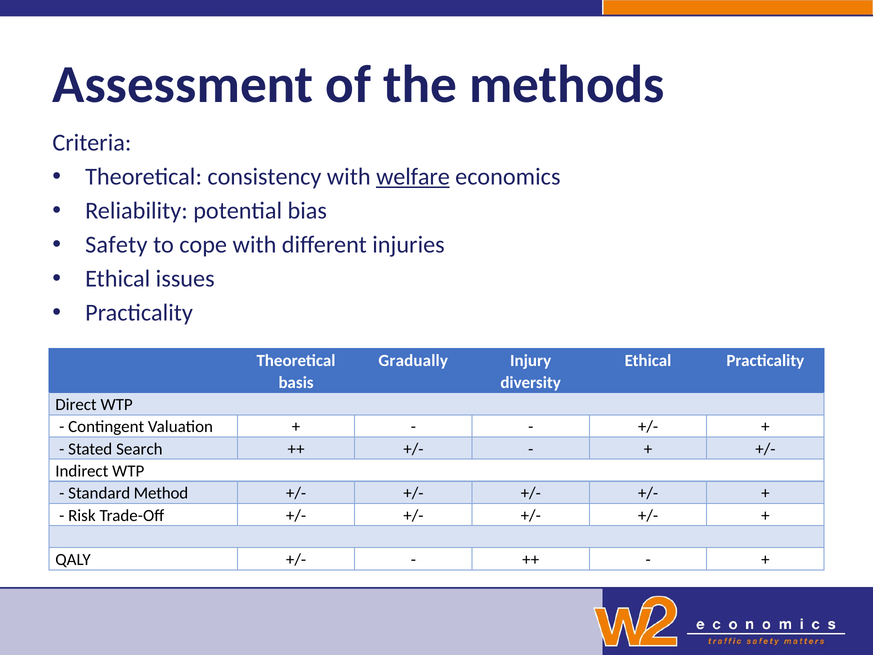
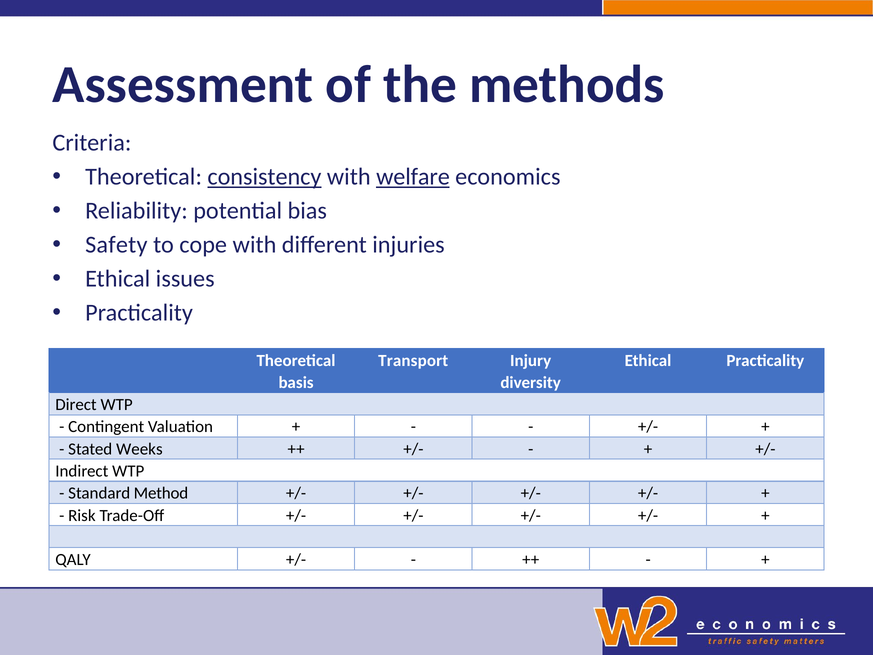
consistency underline: none -> present (264, 177)
Gradually: Gradually -> Transport (413, 360)
Search: Search -> Weeks (139, 449)
